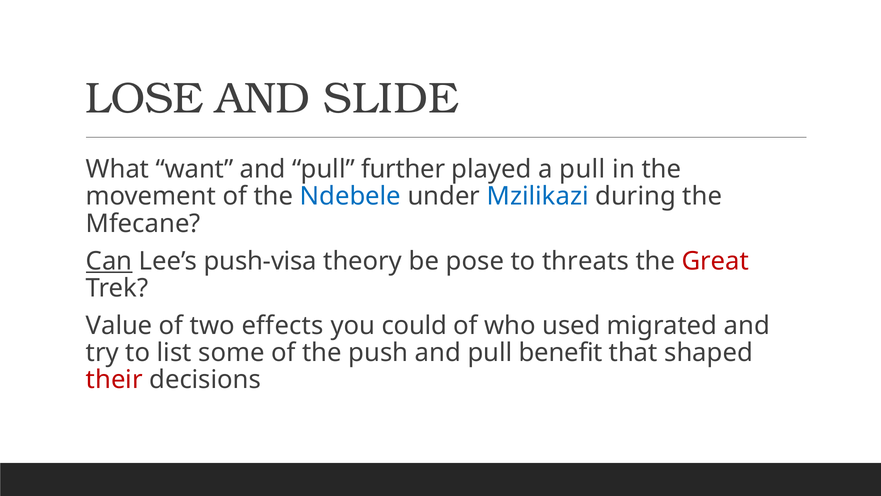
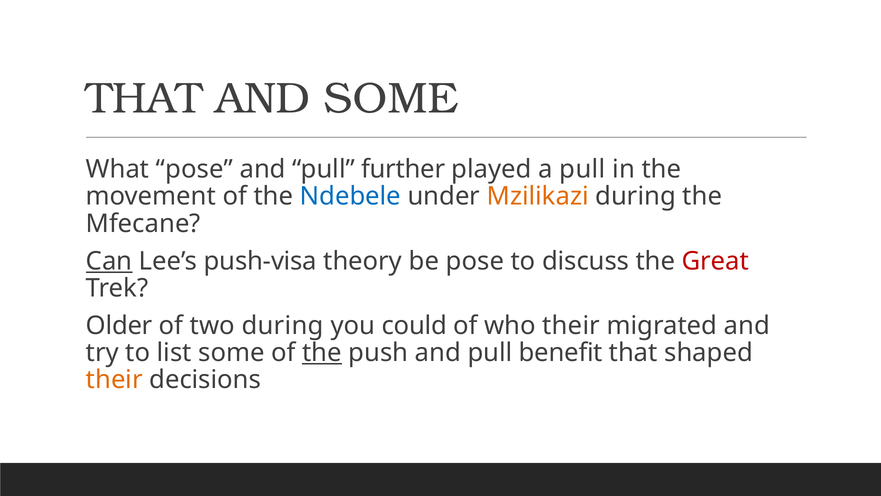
LOSE: LOSE -> THAT (144, 99)
AND SLIDE: SLIDE -> SOME (391, 99)
What want: want -> pose (194, 169)
Mzilikazi colour: blue -> orange (538, 196)
threats: threats -> discuss (586, 261)
Value: Value -> Older (119, 325)
two effects: effects -> during (283, 325)
who used: used -> their (571, 325)
the underline: none -> present (322, 352)
their colour: red -> orange (114, 380)
